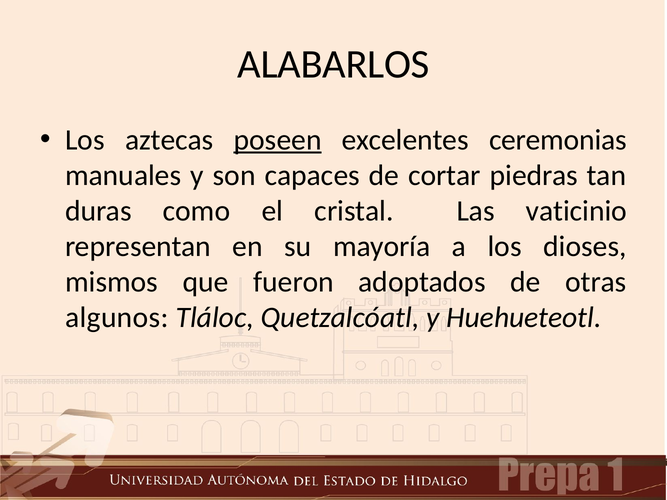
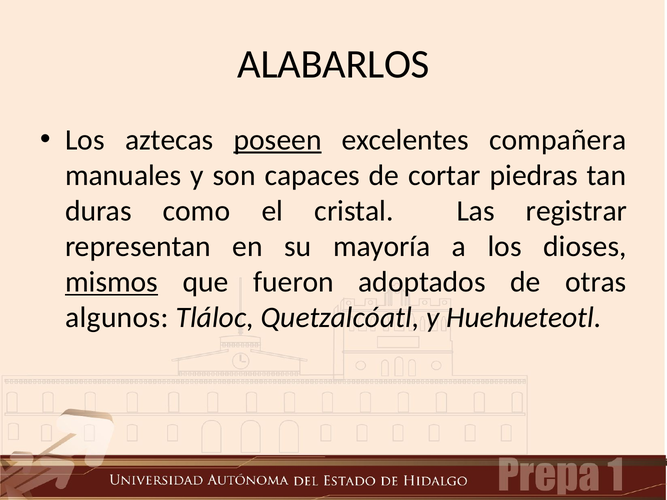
ceremonias: ceremonias -> compañera (558, 140)
vaticinio: vaticinio -> registrar (577, 211)
mismos underline: none -> present (112, 282)
